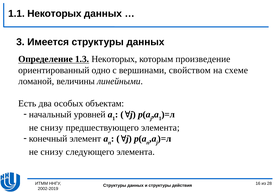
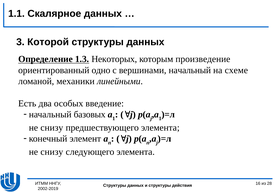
1.1 Некоторых: Некоторых -> Скалярное (54, 14)
Имеется: Имеется -> Которой (48, 42)
вершинами свойством: свойством -> начальный (190, 70)
величины: величины -> механики (76, 81)
объектам: объектам -> введение (105, 104)
уровней: уровней -> базовых (90, 115)
